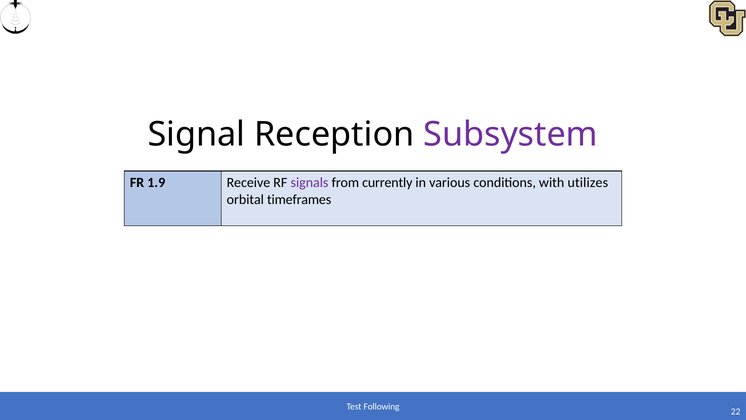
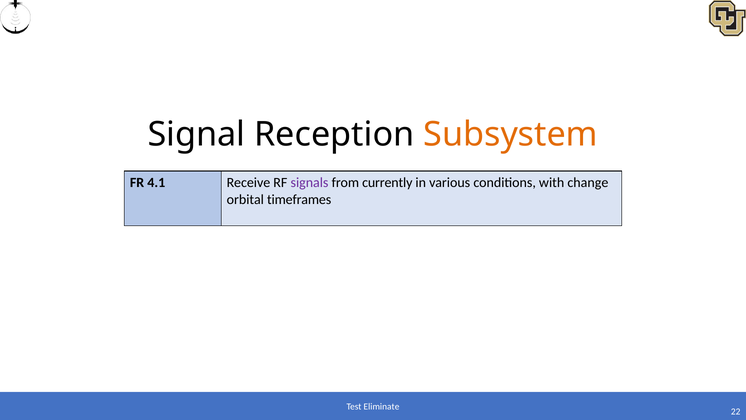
Subsystem colour: purple -> orange (511, 134)
1.9: 1.9 -> 4.1 (156, 182)
utilizes: utilizes -> change (588, 182)
Following: Following -> Eliminate (381, 406)
